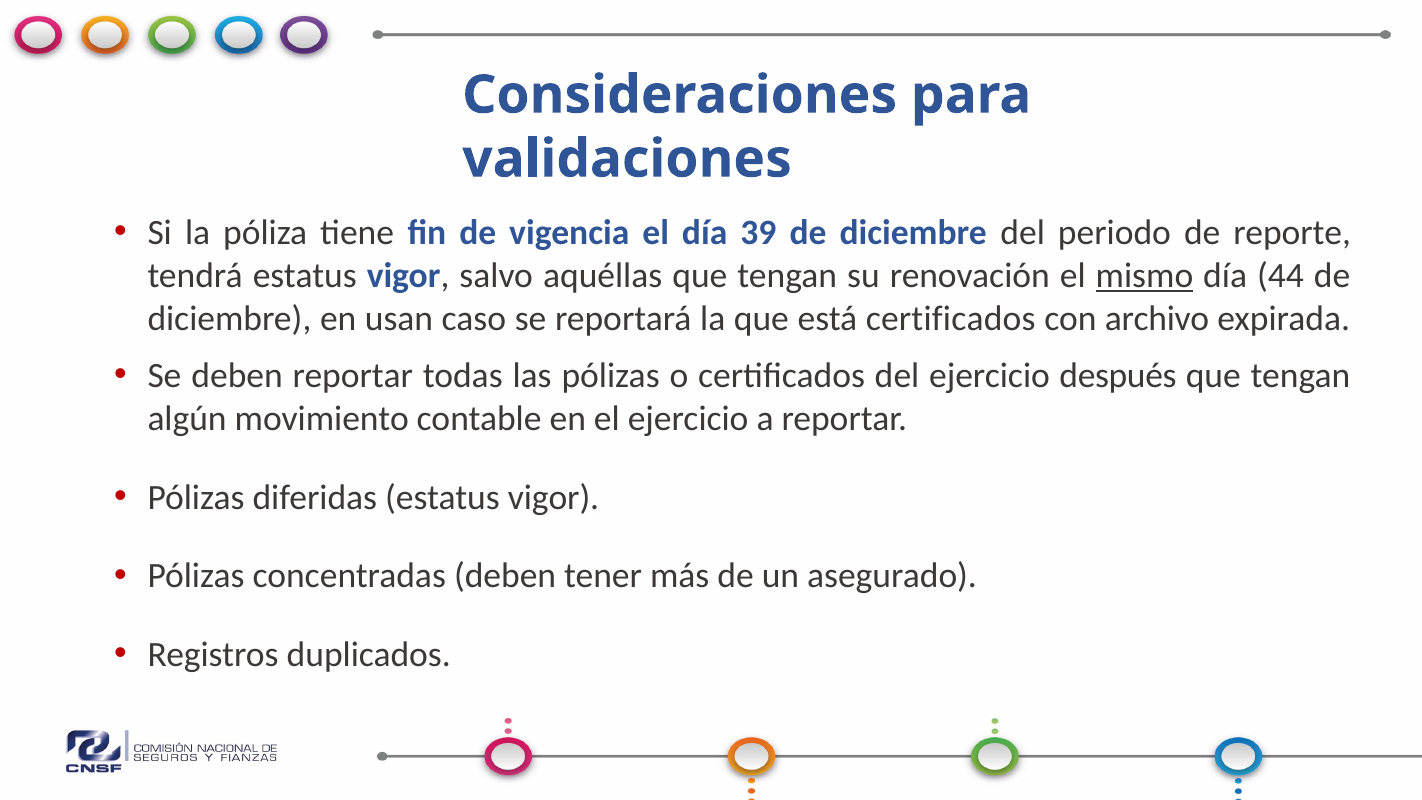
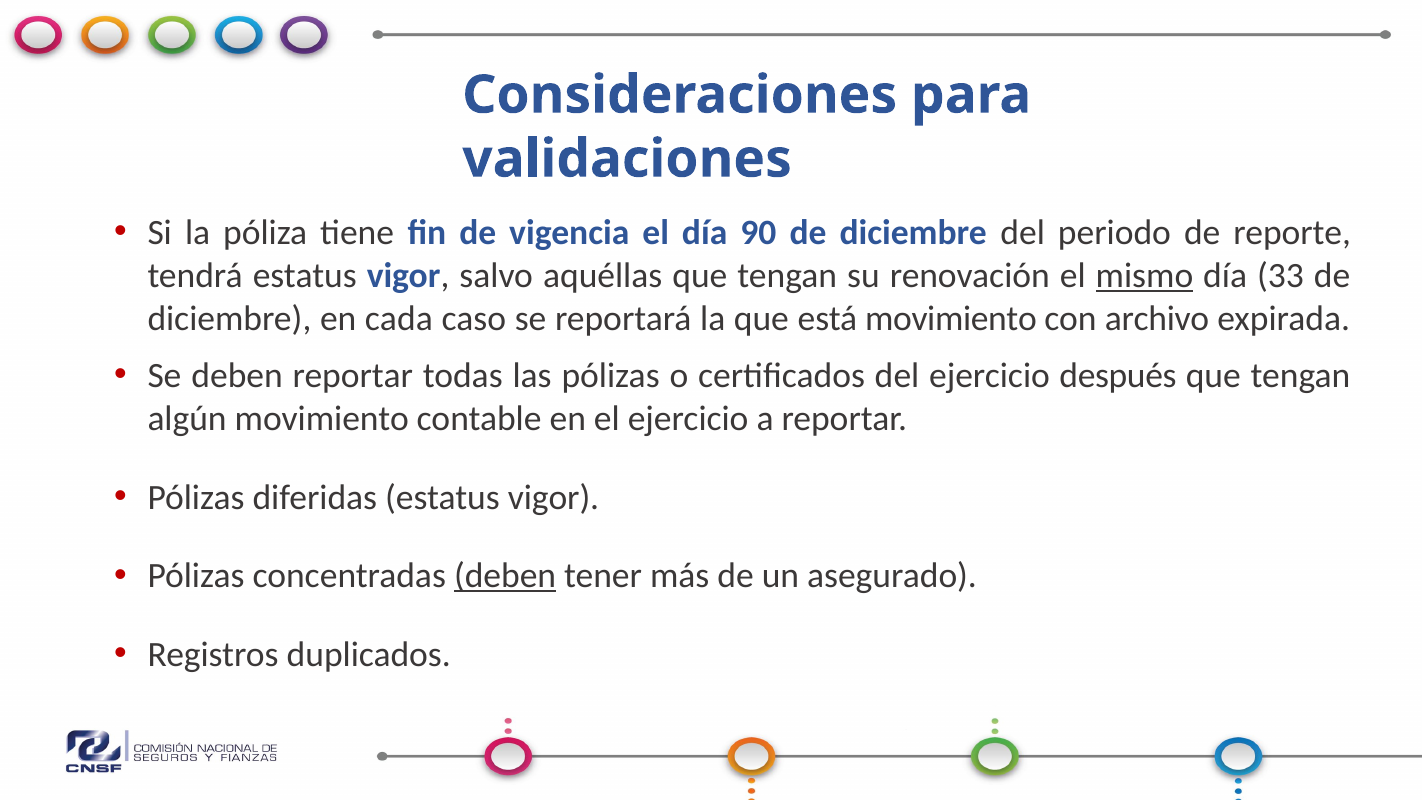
39: 39 -> 90 (758, 233)
44: 44 -> 33 (1280, 276)
usan: usan -> cada (399, 318)
está certificados: certificados -> movimiento (951, 318)
deben underline: none -> present (505, 576)
